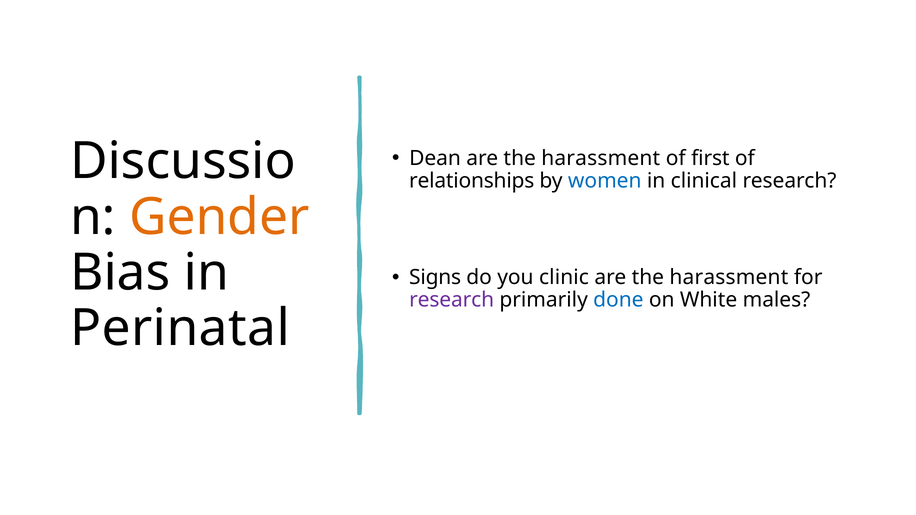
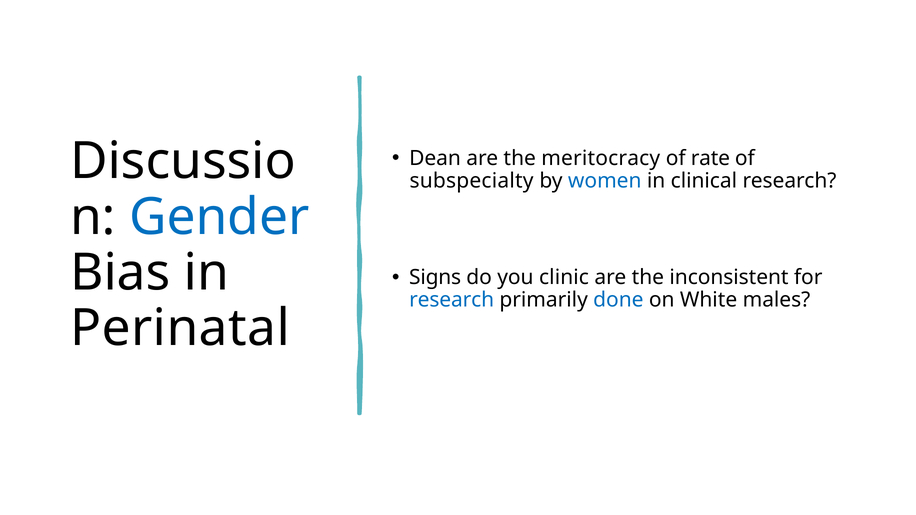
harassment: harassment -> meritocracy (601, 158)
first: first -> rate (710, 158)
relationships: relationships -> subspecialty (472, 181)
Gender colour: orange -> blue (219, 217)
harassment: harassment -> inconsistent (729, 278)
research colour: purple -> blue (452, 300)
